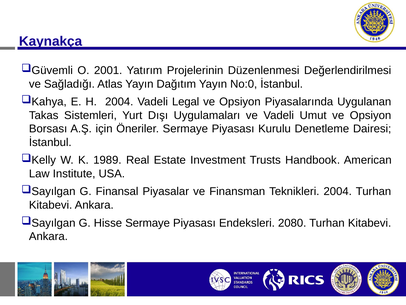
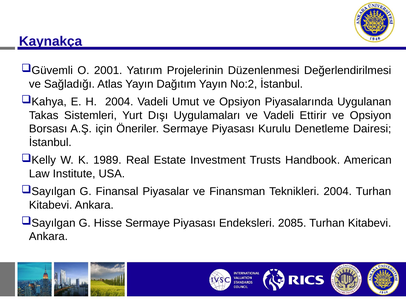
No:0: No:0 -> No:2 (244, 84)
Legal: Legal -> Umut (186, 102)
Umut: Umut -> Ettirir (313, 115)
2080: 2080 -> 2085 (292, 223)
